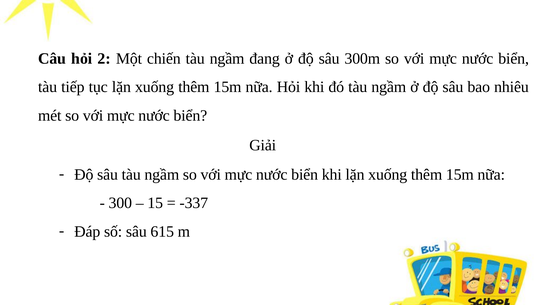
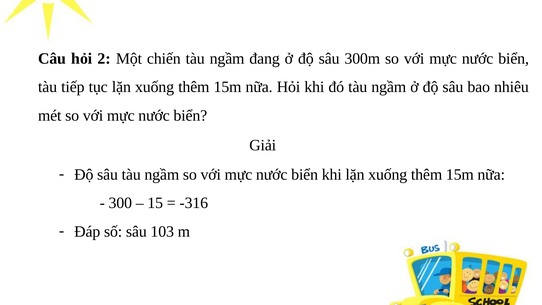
-337: -337 -> -316 (194, 203)
615: 615 -> 103 (162, 231)
